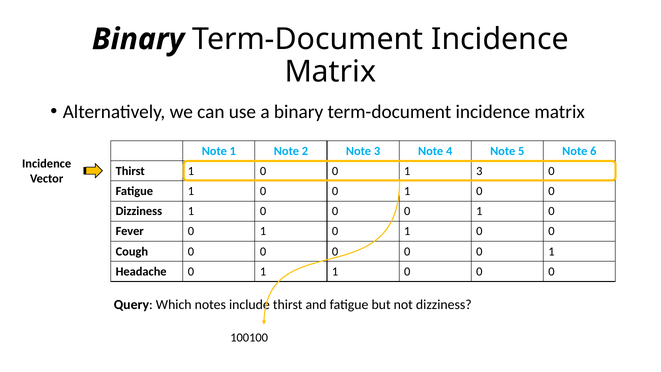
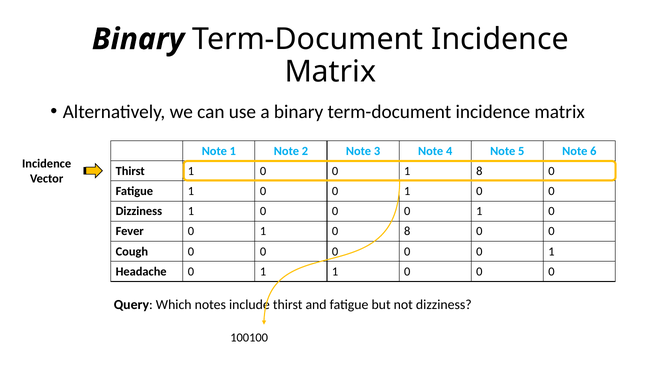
1 3: 3 -> 8 (479, 171)
1 0 1: 1 -> 8 (407, 231)
